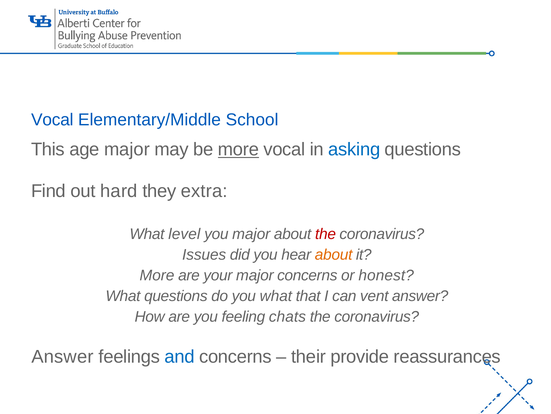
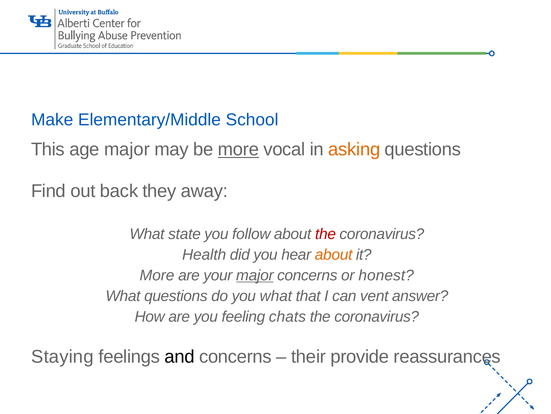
Vocal: Vocal -> Make (52, 119)
asking colour: blue -> orange (354, 149)
hard: hard -> back (119, 191)
extra: extra -> away (204, 191)
level: level -> state (184, 234)
you major: major -> follow (251, 234)
Issues: Issues -> Health (204, 254)
major underline: none -> present (255, 275)
Answer: Answer -> Staying (62, 356)
and colour: blue -> black (180, 356)
